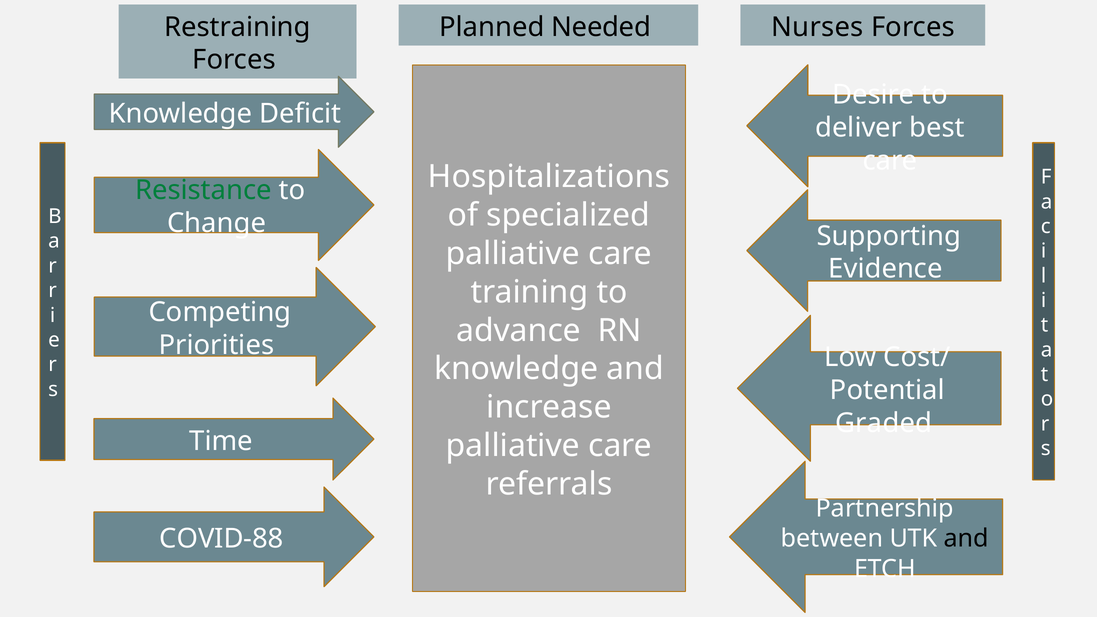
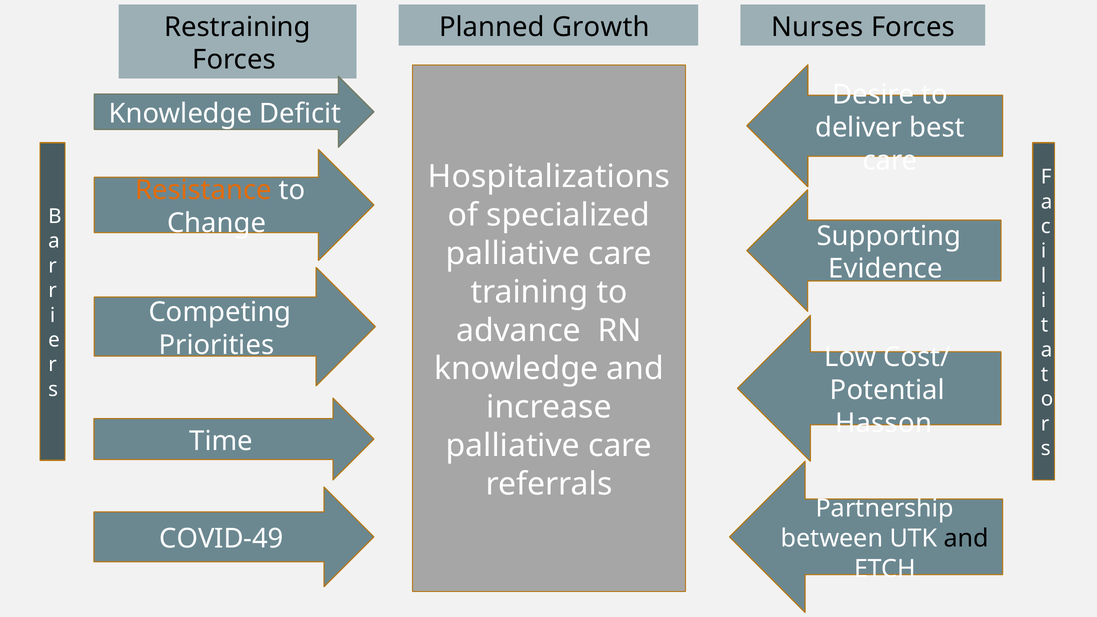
Needed: Needed -> Growth (601, 27)
Resistance colour: green -> orange (203, 190)
Graded: Graded -> Hasson (884, 423)
COVID-88: COVID-88 -> COVID-49 (221, 539)
